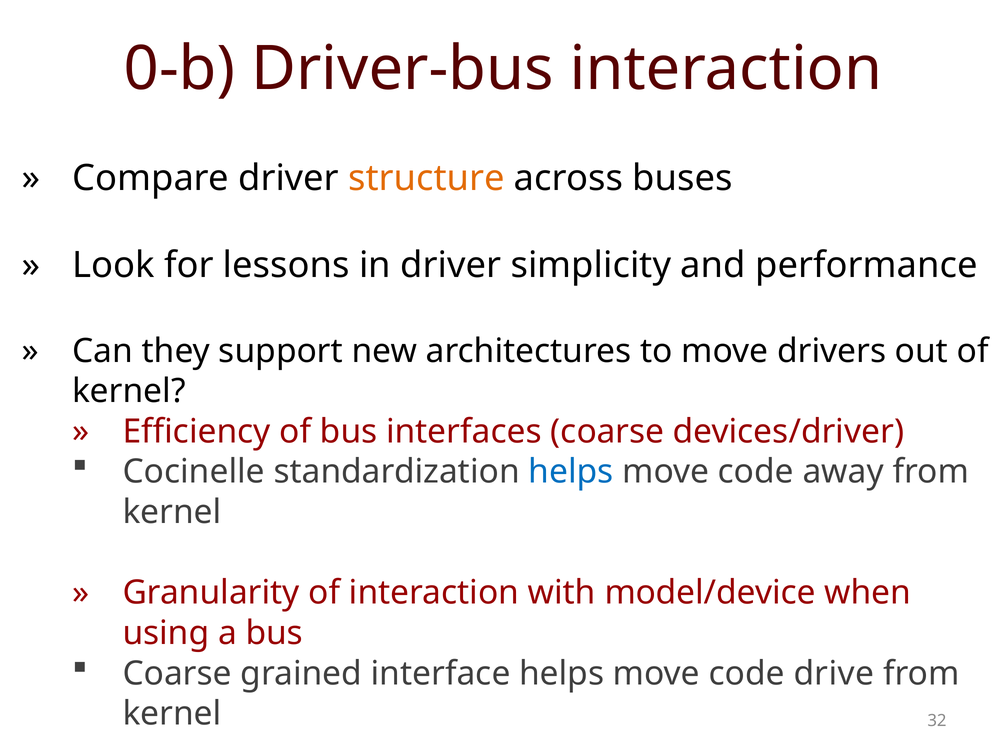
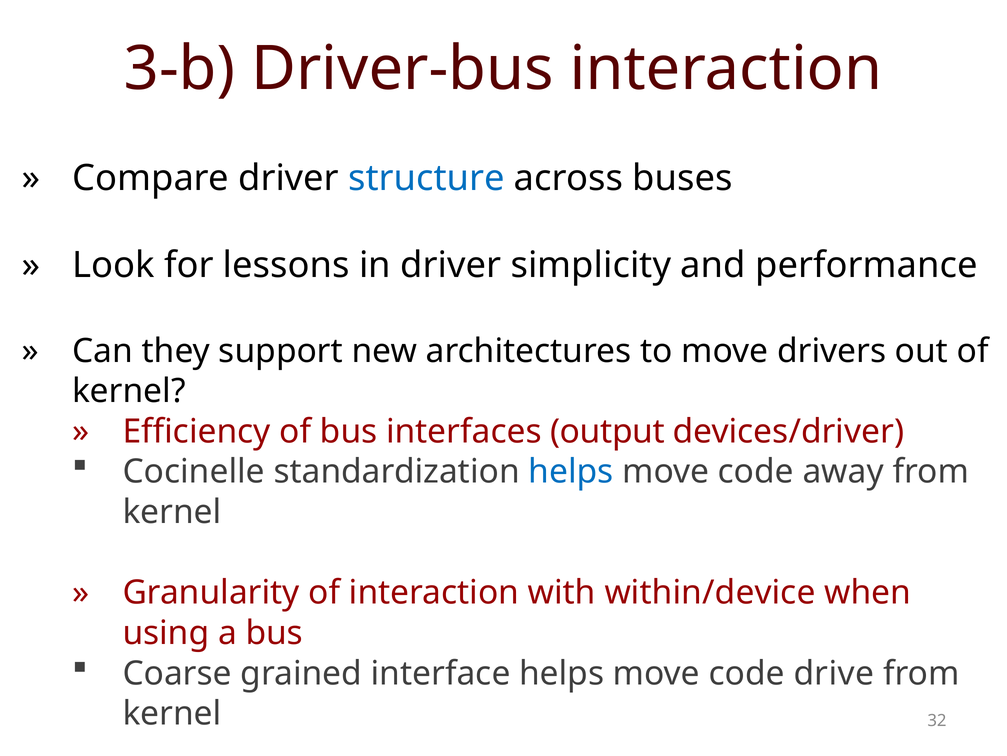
0-b: 0-b -> 3-b (180, 69)
structure colour: orange -> blue (427, 178)
interfaces coarse: coarse -> output (607, 431)
model/device: model/device -> within/device (710, 592)
